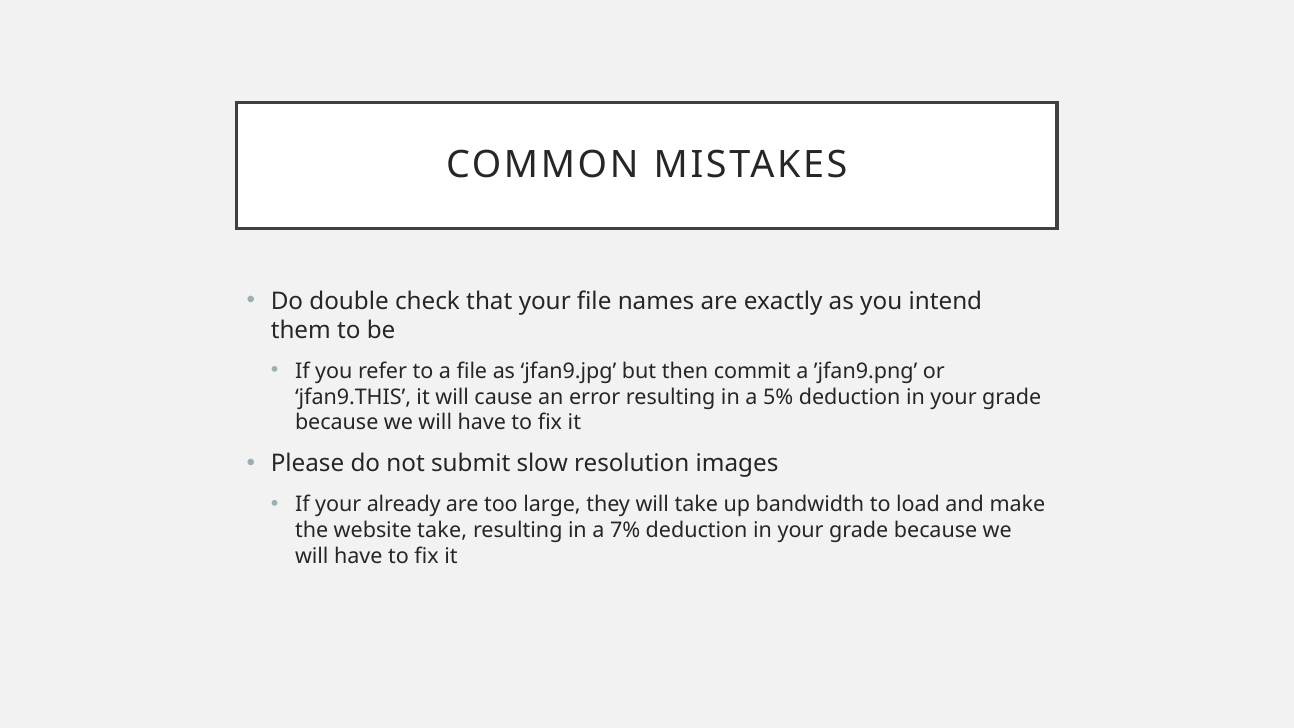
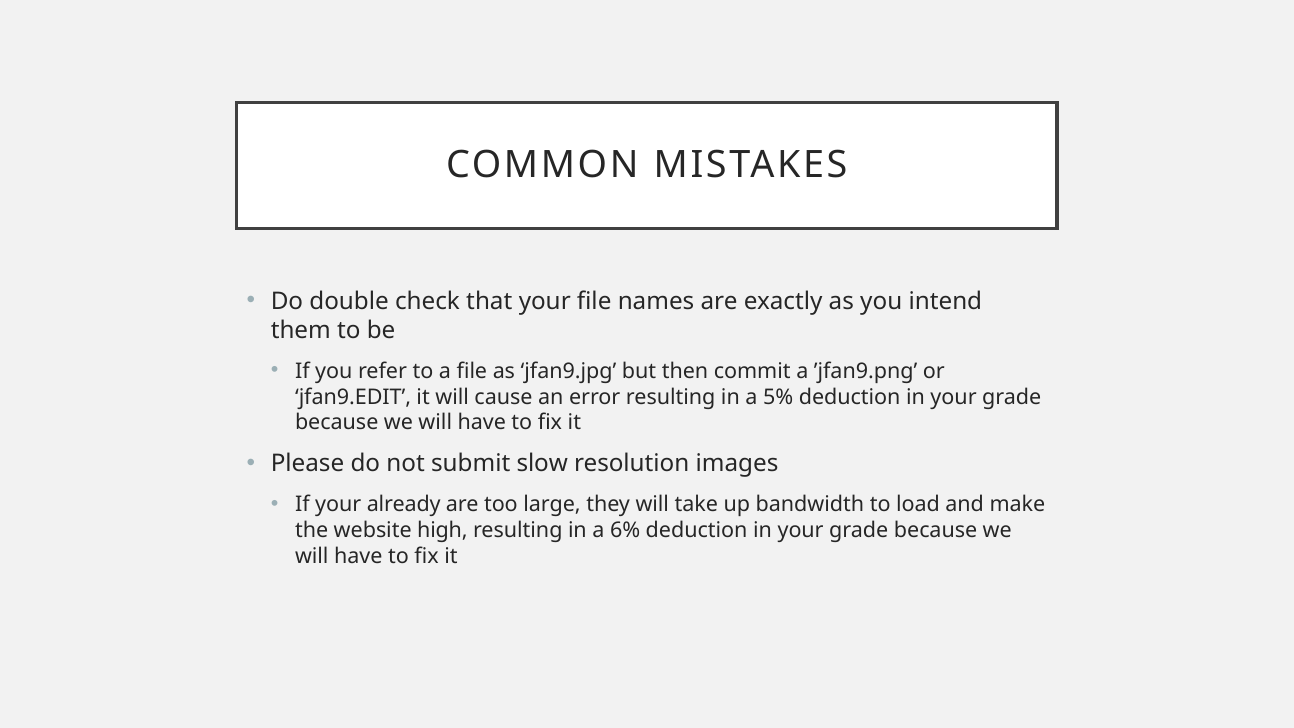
jfan9.THIS: jfan9.THIS -> jfan9.EDIT (353, 397)
website take: take -> high (442, 531)
7%: 7% -> 6% (625, 531)
